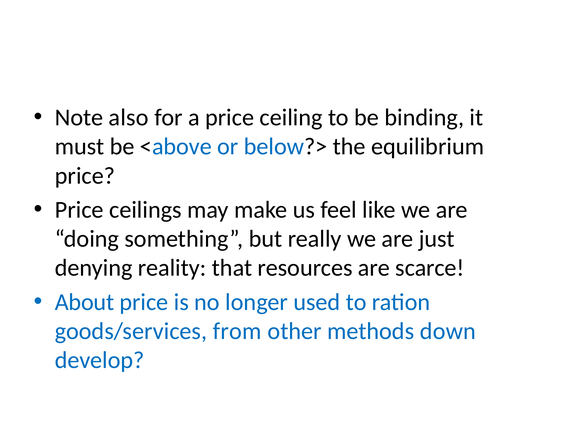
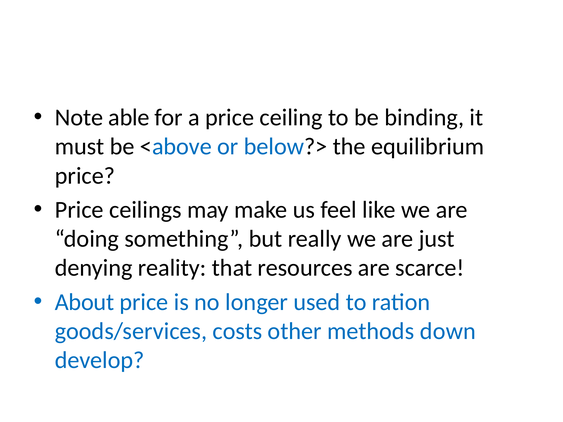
also: also -> able (129, 118)
from: from -> costs (237, 331)
